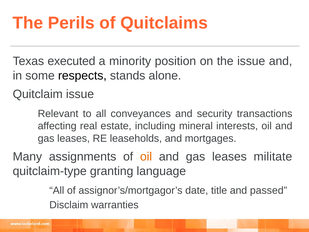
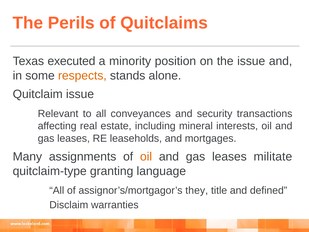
respects colour: black -> orange (82, 75)
date: date -> they (197, 190)
passed: passed -> defined (269, 190)
